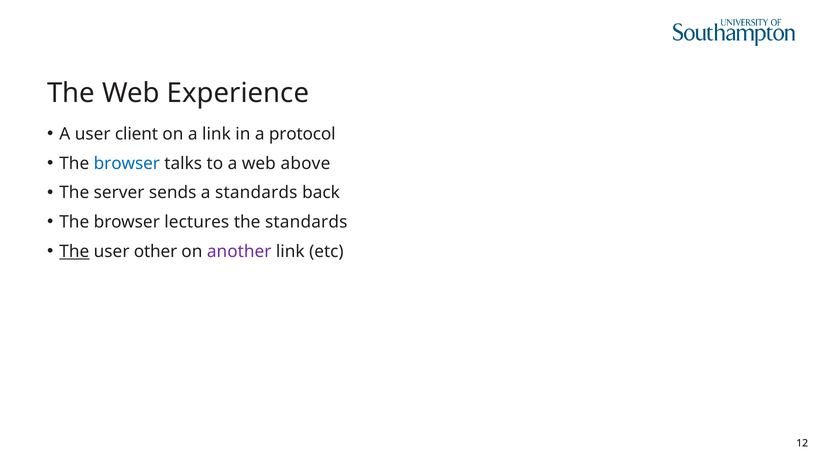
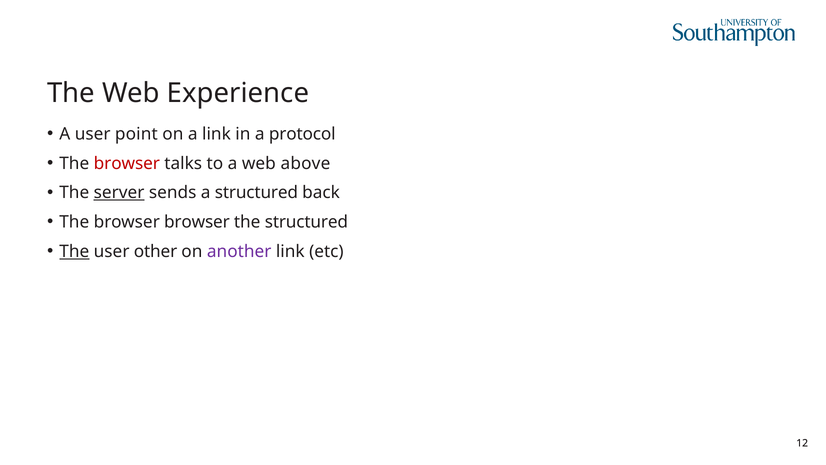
client: client -> point (136, 134)
browser colour: blue -> red (127, 163)
server underline: none -> present (119, 193)
a standards: standards -> structured (256, 193)
browser lectures: lectures -> browser (197, 222)
the standards: standards -> structured (306, 222)
